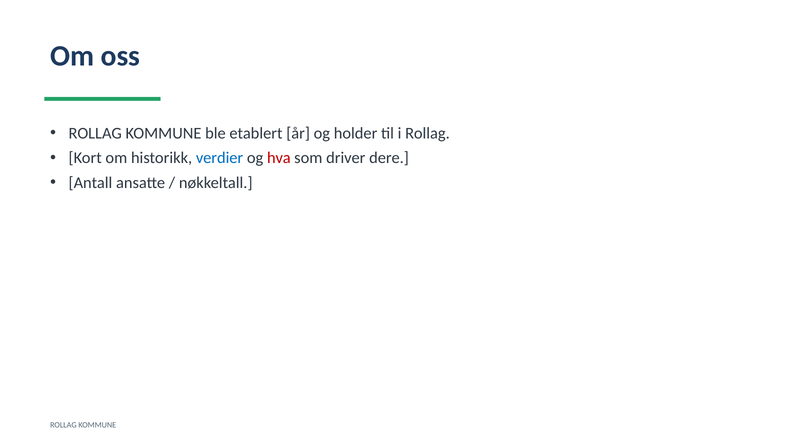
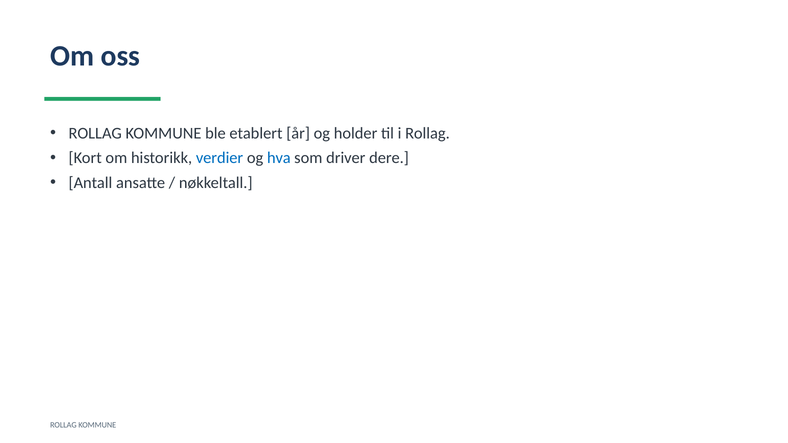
hva colour: red -> blue (279, 158)
